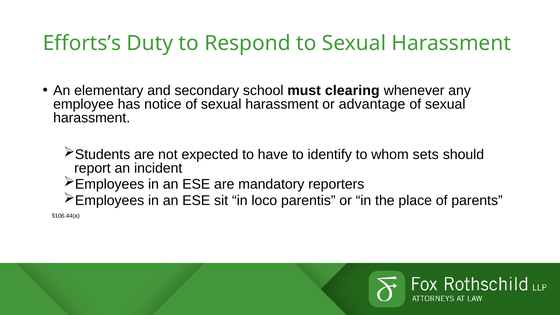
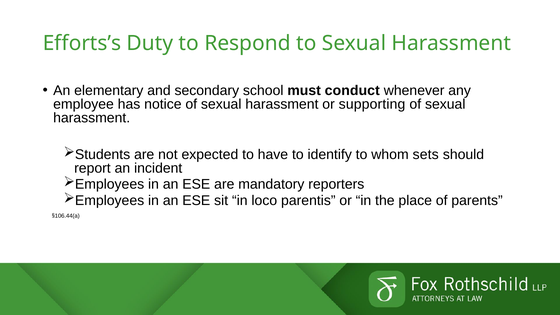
clearing: clearing -> conduct (352, 91)
advantage: advantage -> supporting (372, 104)
